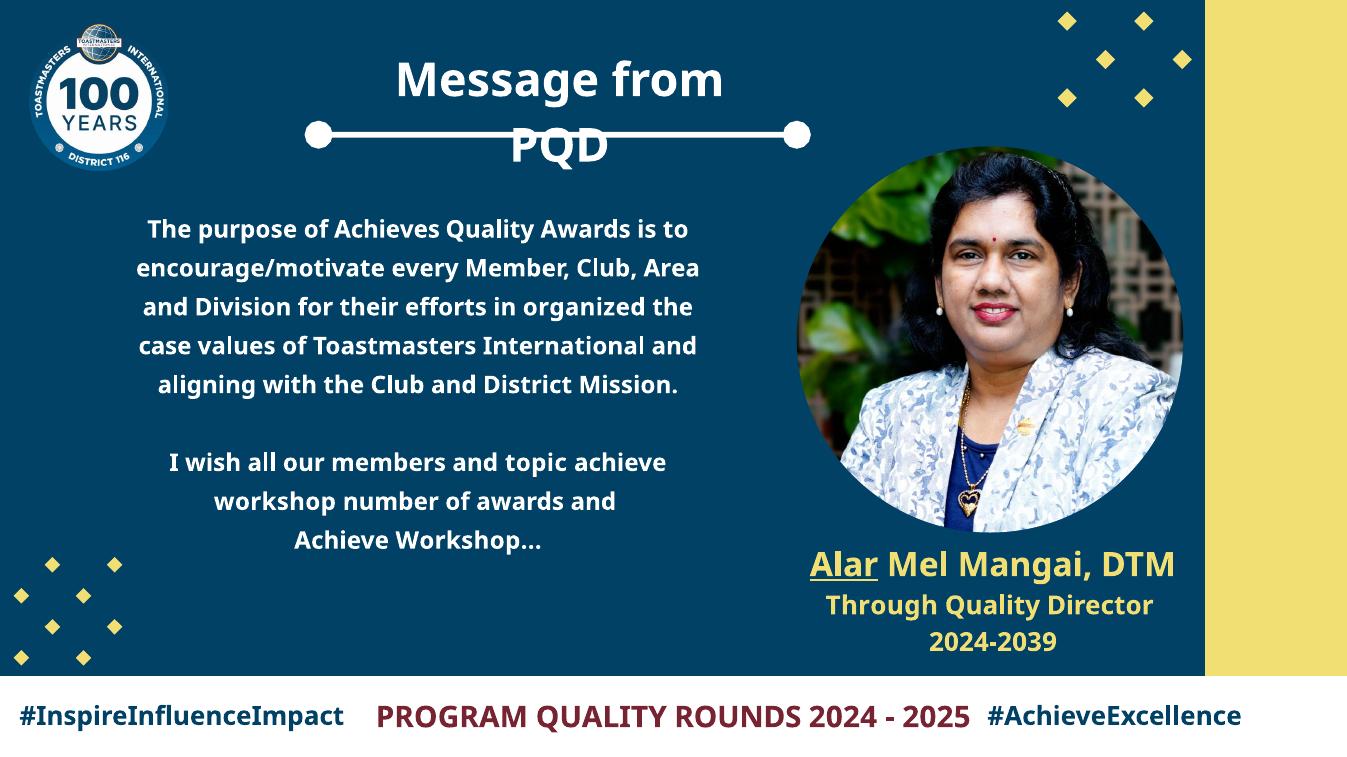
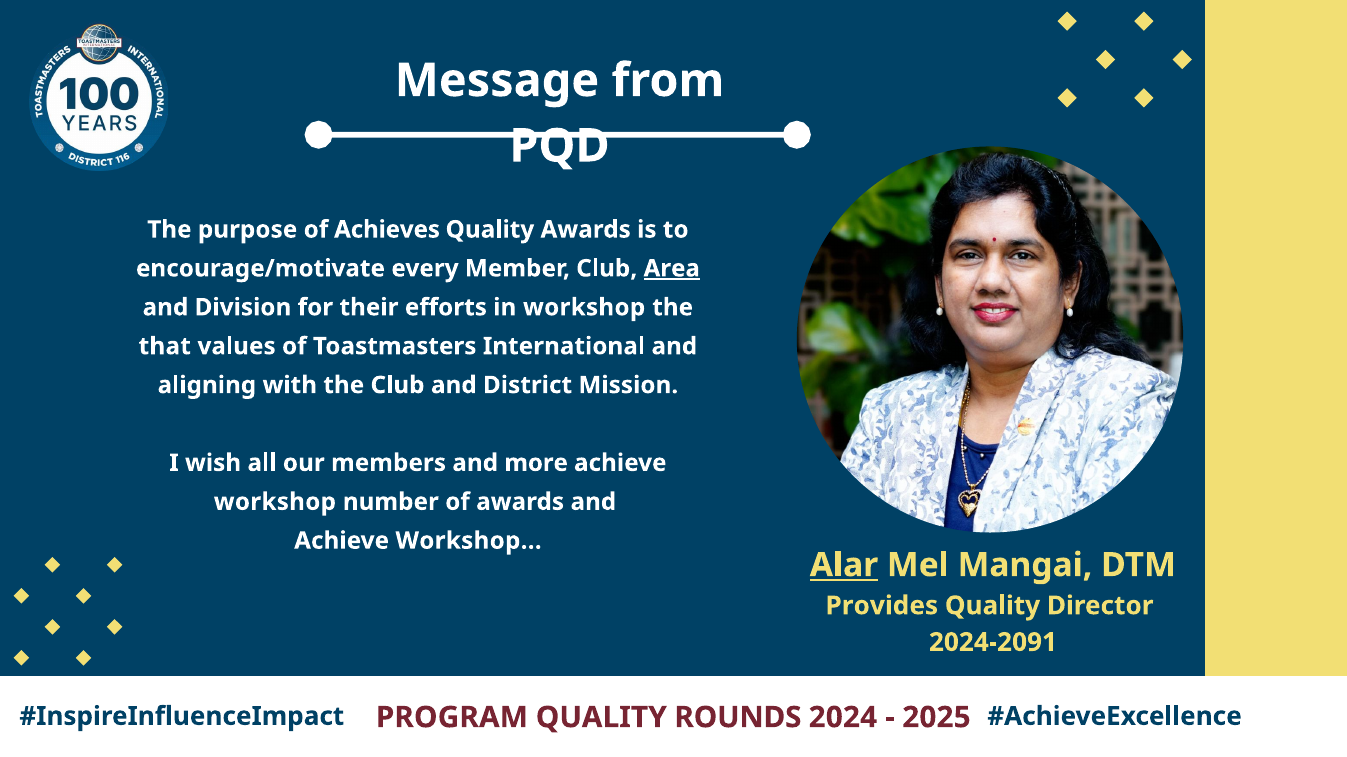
Area underline: none -> present (672, 269)
in organized: organized -> workshop (584, 308)
case: case -> that (165, 347)
topic: topic -> more (536, 463)
Through: Through -> Provides (882, 606)
2024-2039: 2024-2039 -> 2024-2091 (993, 643)
